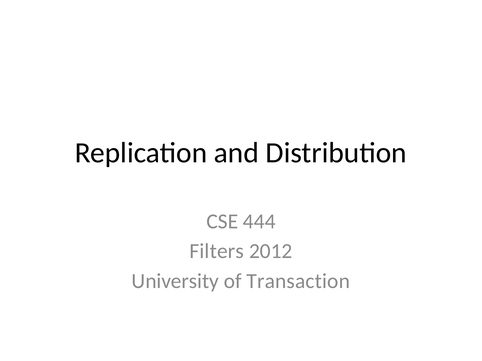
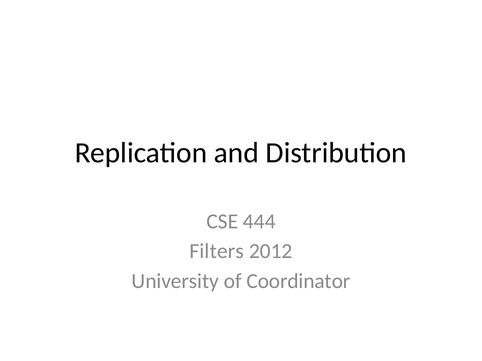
Transaction: Transaction -> Coordinator (298, 282)
